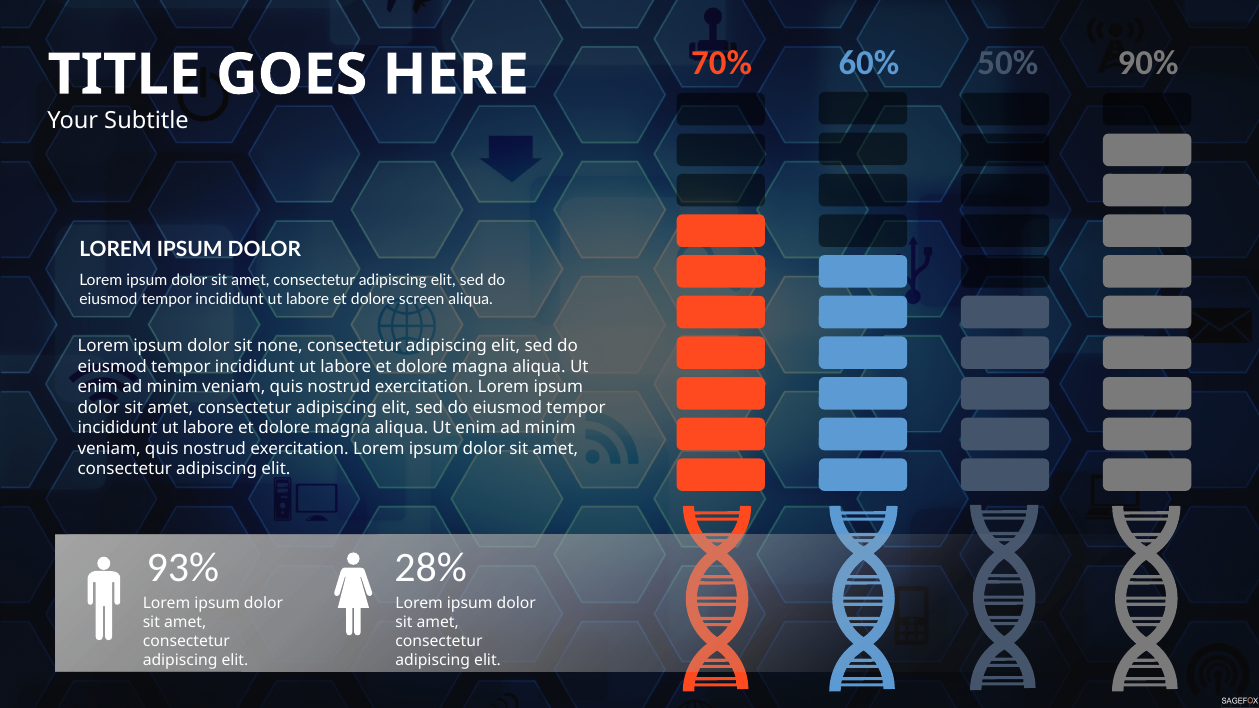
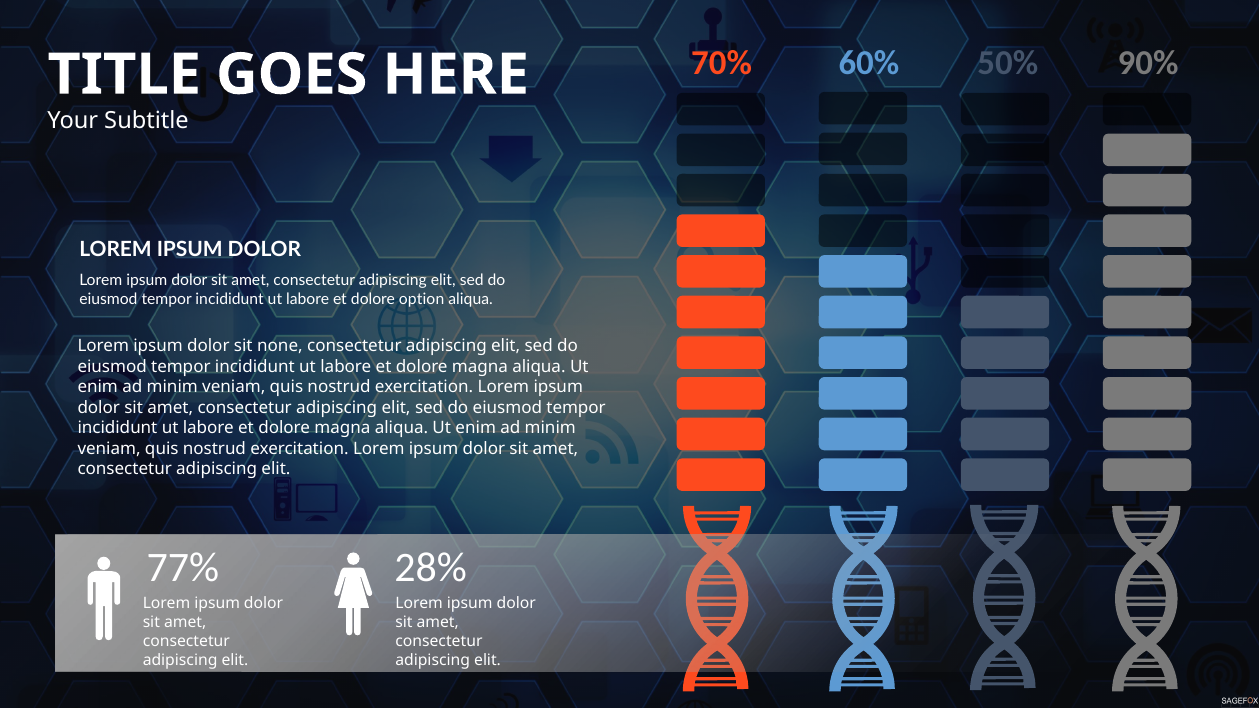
screen: screen -> option (422, 299)
93%: 93% -> 77% (183, 568)
